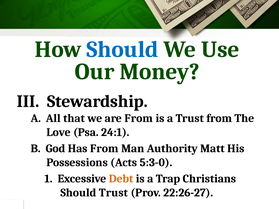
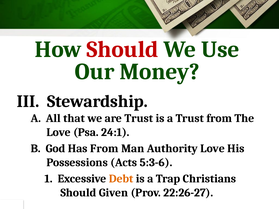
Should colour: blue -> red (122, 49)
are From: From -> Trust (139, 118)
Authority Matt: Matt -> Love (213, 149)
5:3-0: 5:3-0 -> 5:3-6 (156, 163)
Should Trust: Trust -> Given (114, 193)
